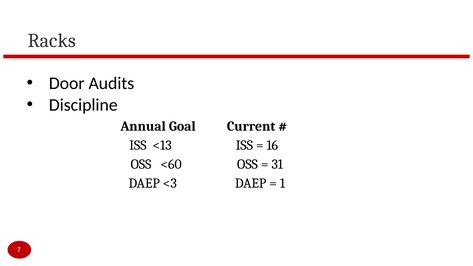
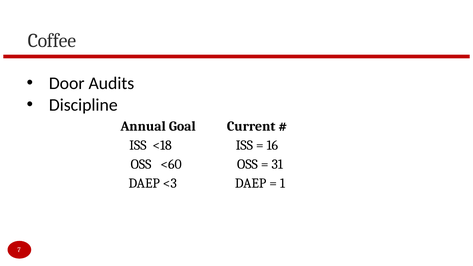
Racks: Racks -> Coffee (52, 41)
<13: <13 -> <18 (162, 145)
